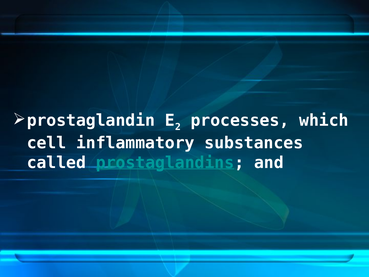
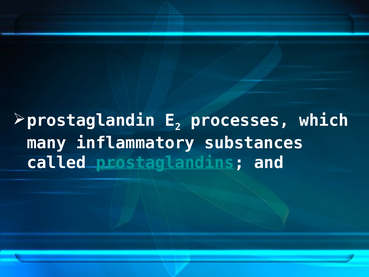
cell: cell -> many (47, 143)
